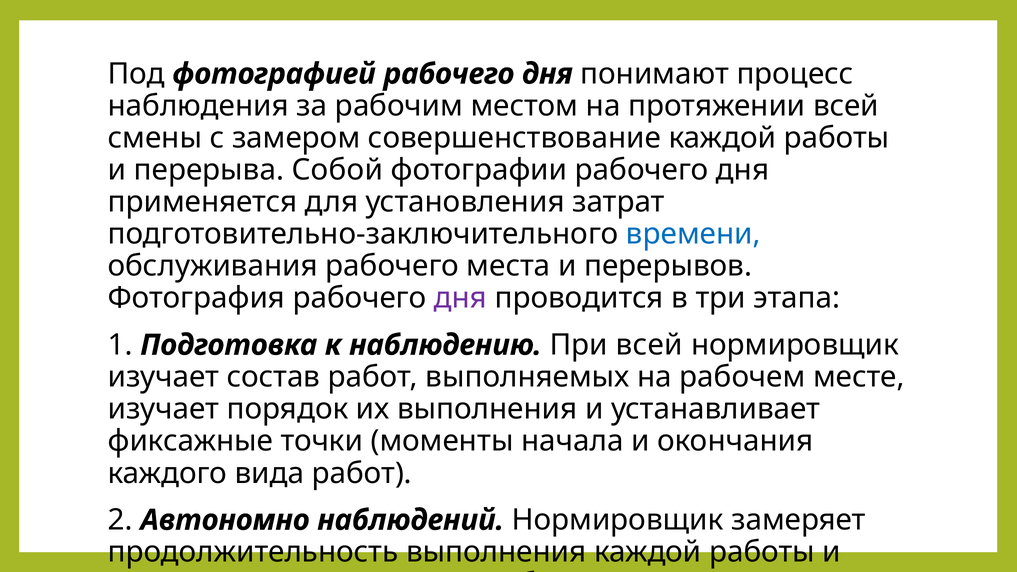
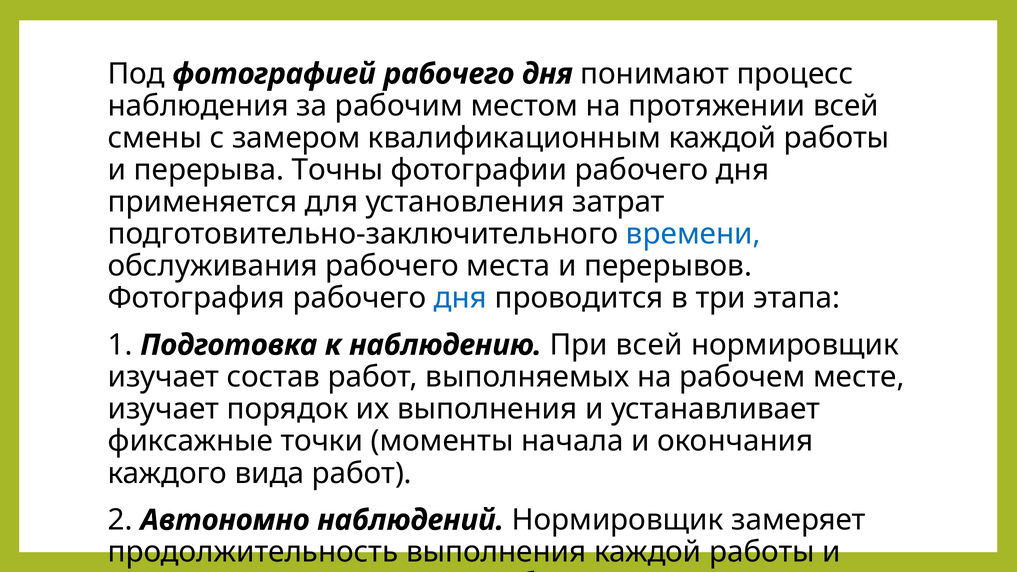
совершенствование: совершенствование -> квалификационным (514, 138)
Собой: Собой -> Точны (338, 170)
дня colour: purple -> blue (460, 298)
